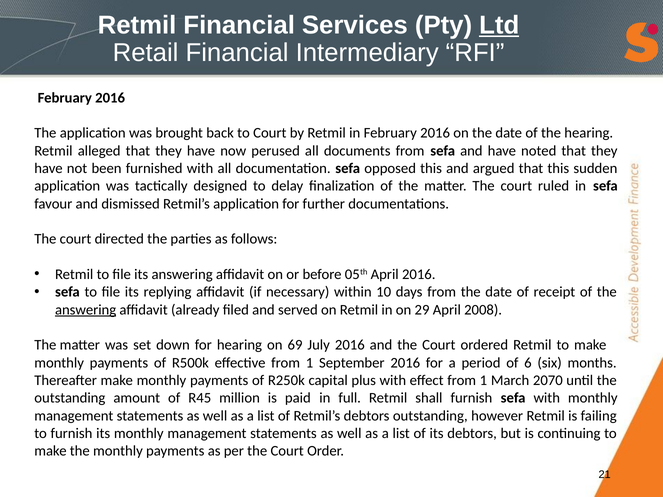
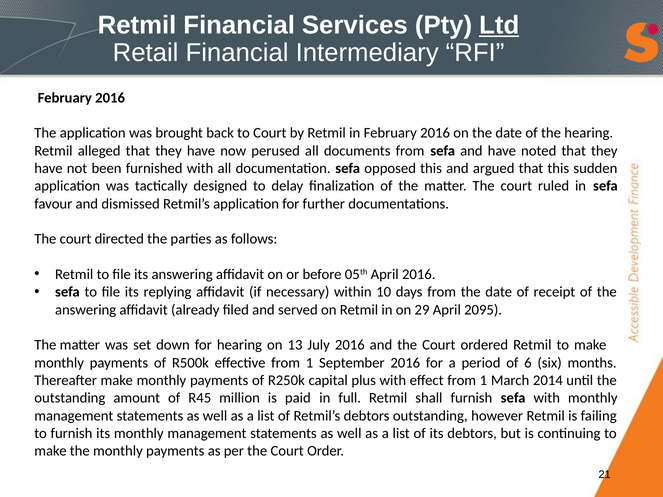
answering underline: present -> none (86, 310)
2008: 2008 -> 2095 (483, 310)
69: 69 -> 13 (295, 345)
2070: 2070 -> 2014 (548, 381)
